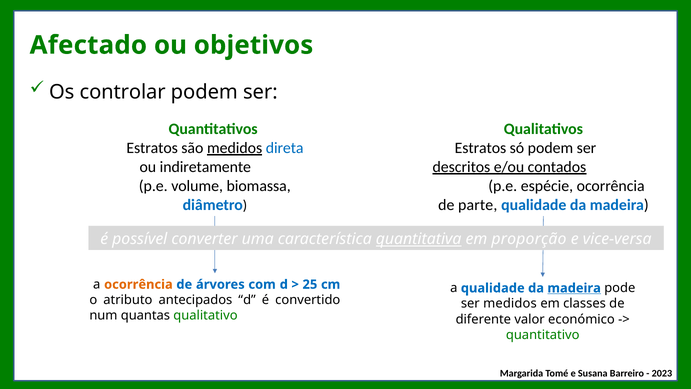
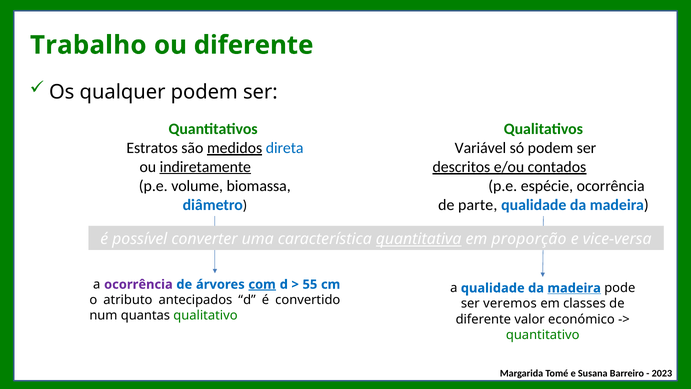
Afectado: Afectado -> Trabalho (88, 45)
ou objetivos: objetivos -> diferente (254, 45)
controlar: controlar -> qualquer (123, 92)
Estratos: Estratos -> Variável (480, 148)
indiretamente underline: none -> present (205, 167)
ocorrência colour: orange -> purple (138, 284)
com underline: none -> present (262, 284)
25: 25 -> 55 (310, 284)
ser medidos: medidos -> veremos (510, 303)
